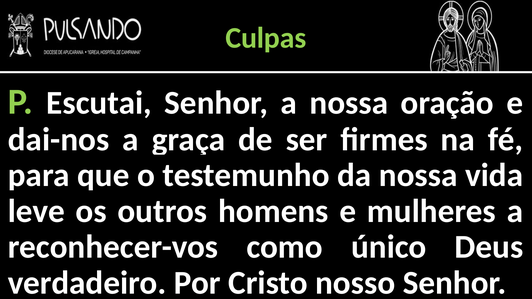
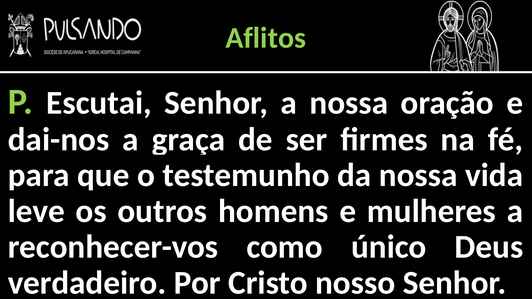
Culpas: Culpas -> Aflitos (266, 38)
